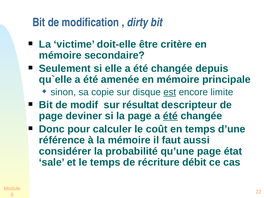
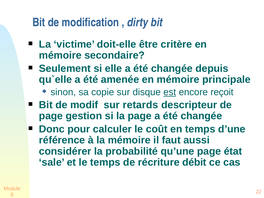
limite: limite -> reçoit (222, 92)
résultat: résultat -> retards (140, 105)
deviner: deviner -> gestion (84, 116)
été underline: present -> none (170, 116)
